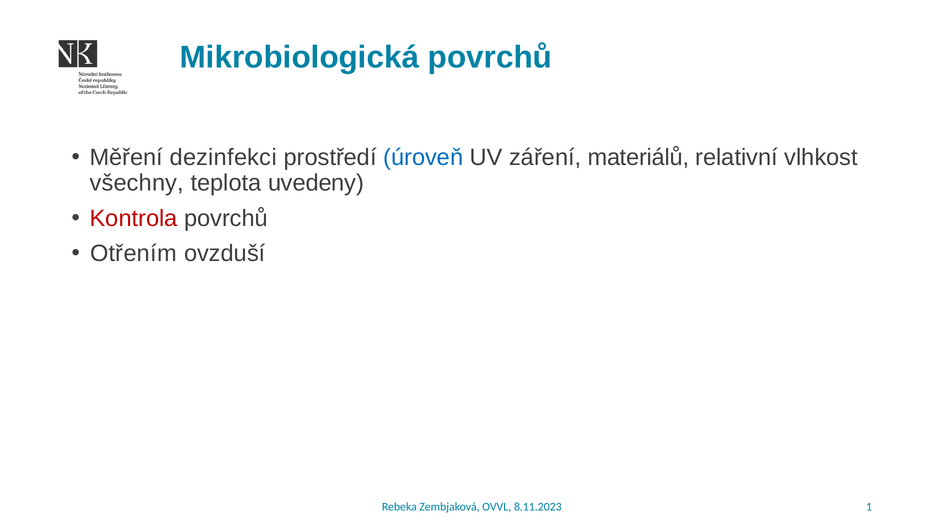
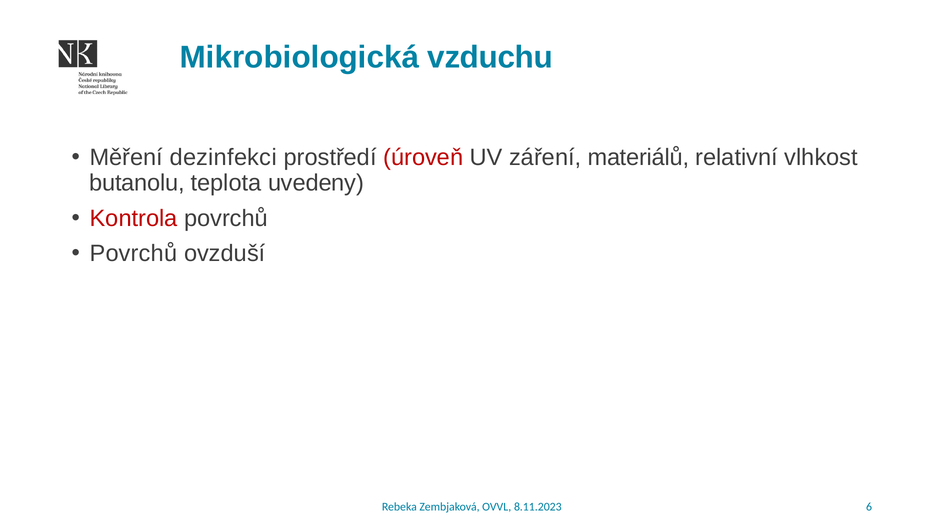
Mikrobiologická povrchů: povrchů -> vzduchu (490, 57)
úroveň colour: blue -> red (423, 157)
všechny: všechny -> butanolu (137, 183)
Otřením: Otřením -> Povrchů (133, 254)
1: 1 -> 6 (869, 507)
